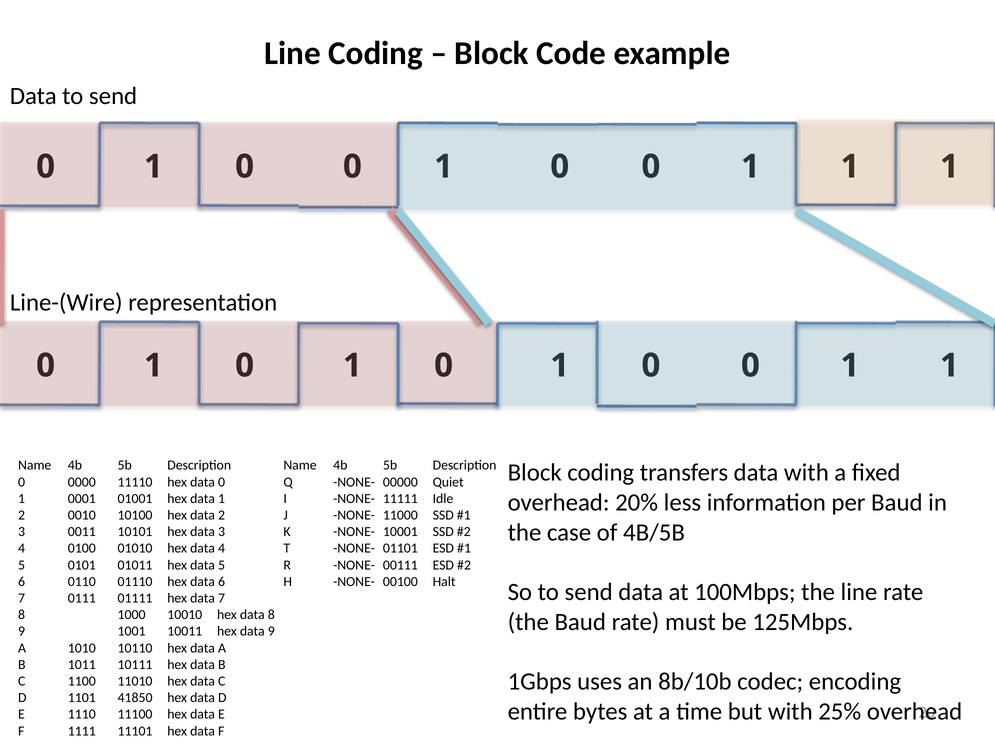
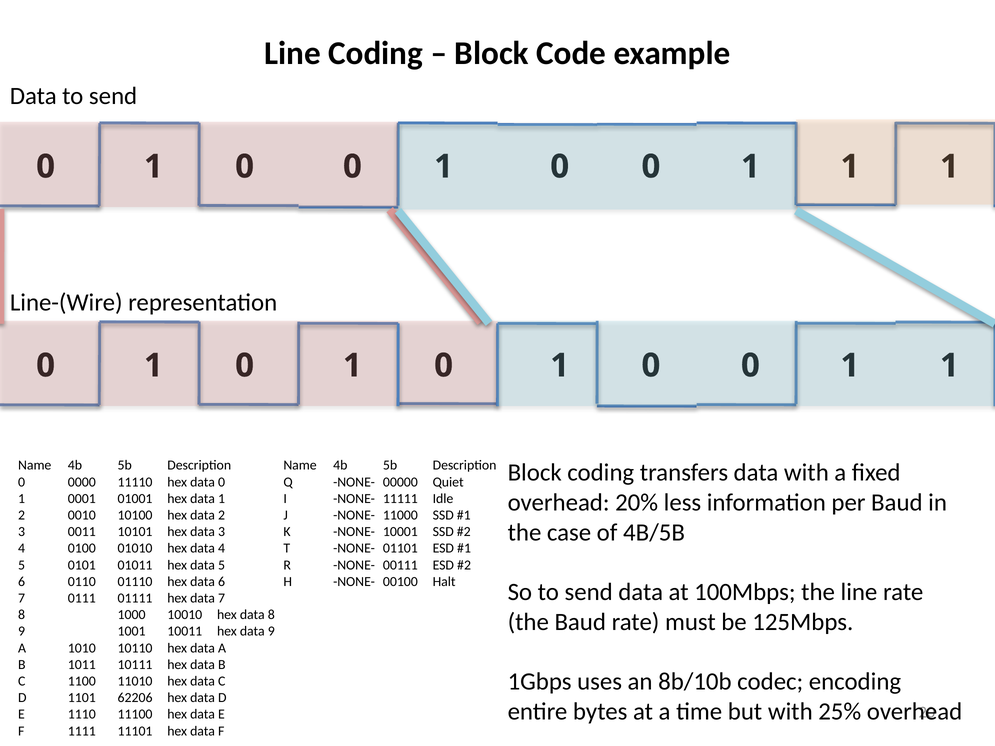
41850: 41850 -> 62206 (135, 698)
